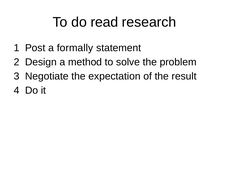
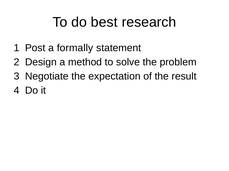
read: read -> best (104, 22)
